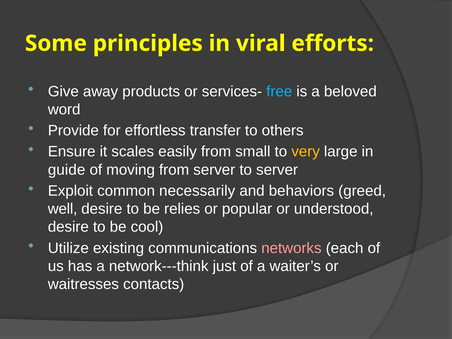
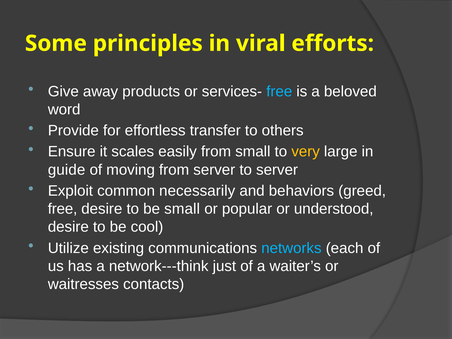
well: well -> free (63, 209)
be relies: relies -> small (182, 209)
networks colour: pink -> light blue (291, 248)
